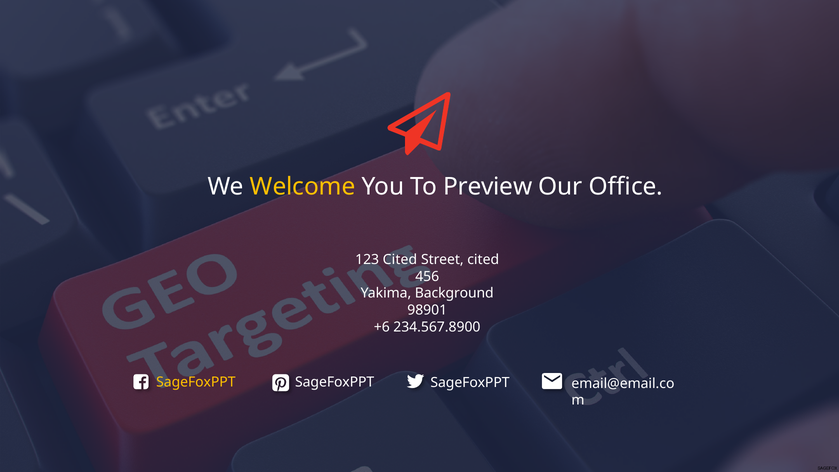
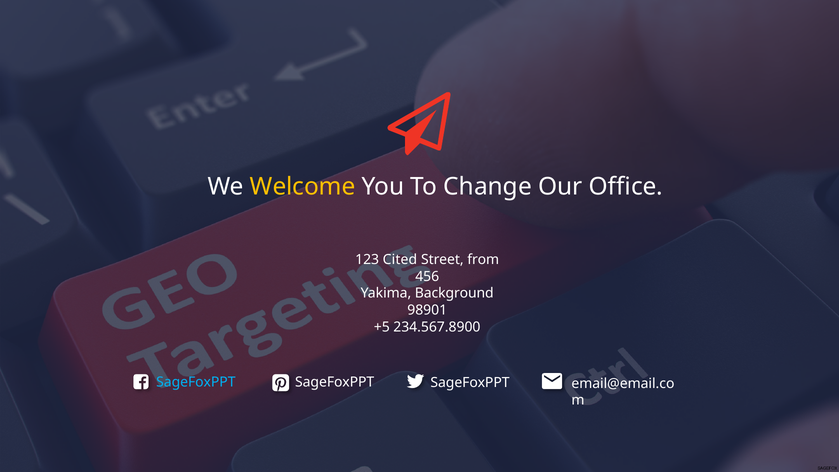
Preview: Preview -> Change (488, 186)
Street cited: cited -> from (483, 260)
+6: +6 -> +5 (382, 327)
SageFoxPPT colour: yellow -> light blue (196, 382)
